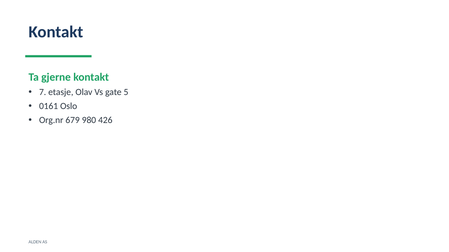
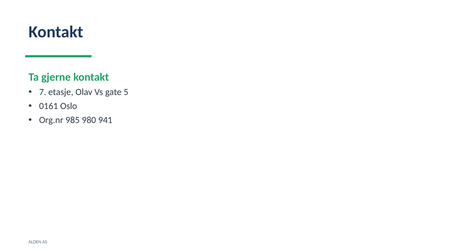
679: 679 -> 985 (73, 120)
426: 426 -> 941 (105, 120)
